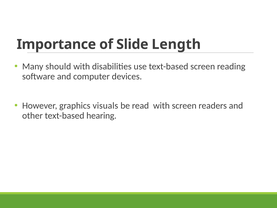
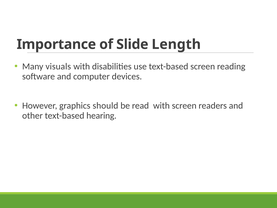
should: should -> visuals (58, 66)
visuals: visuals -> should (105, 105)
